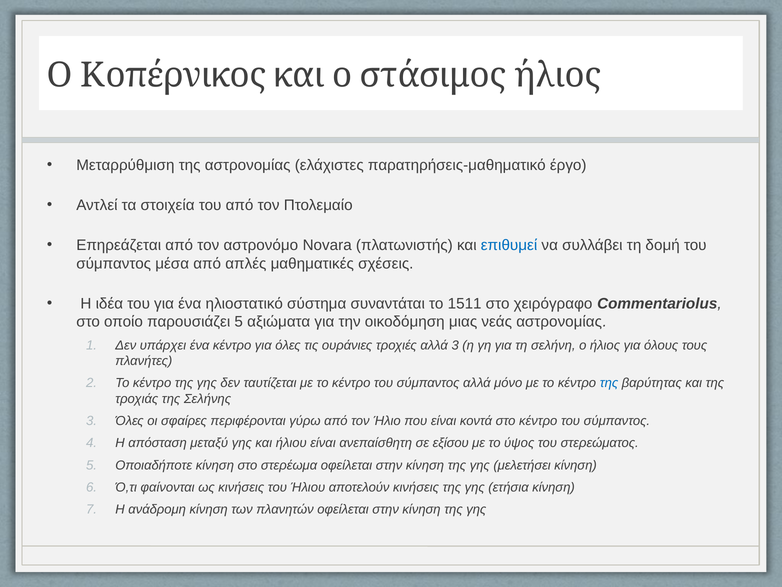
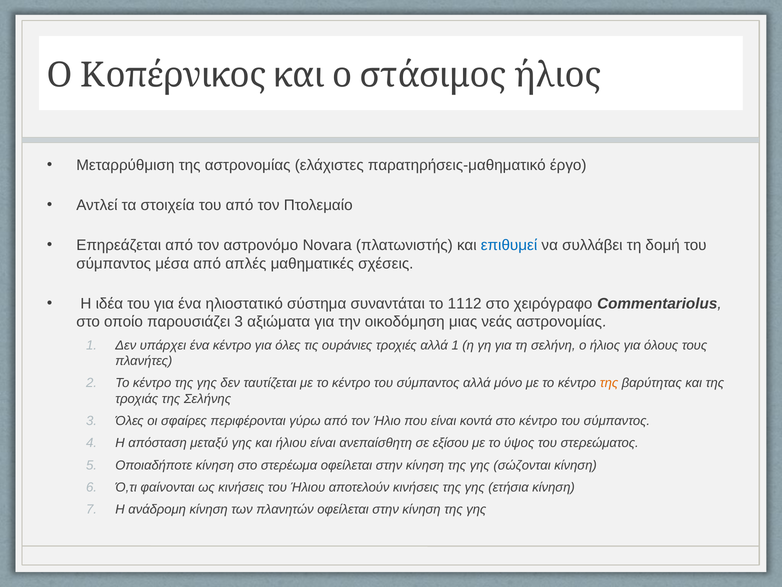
1511: 1511 -> 1112 (465, 303)
παρουσιάζει 5: 5 -> 3 (239, 322)
αλλά 3: 3 -> 1 (455, 345)
της colour: blue -> orange (609, 383)
μελετήσει: μελετήσει -> σώζονται (522, 465)
